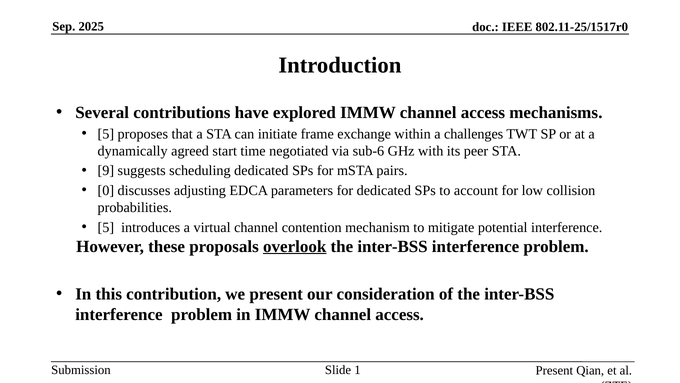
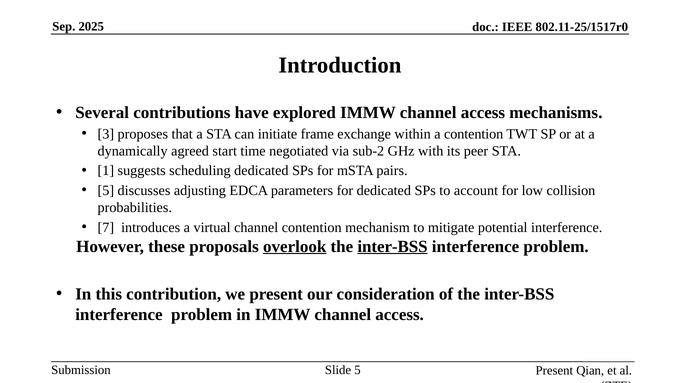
5: 5 -> 3 (106, 134)
a challenges: challenges -> contention (474, 134)
sub-6: sub-6 -> sub-2 (368, 151)
9: 9 -> 1 (106, 170)
0: 0 -> 5 (106, 190)
5: 5 -> 7 (106, 227)
inter-BSS underline: none -> present (393, 246)
Slide 1: 1 -> 5 (357, 370)
